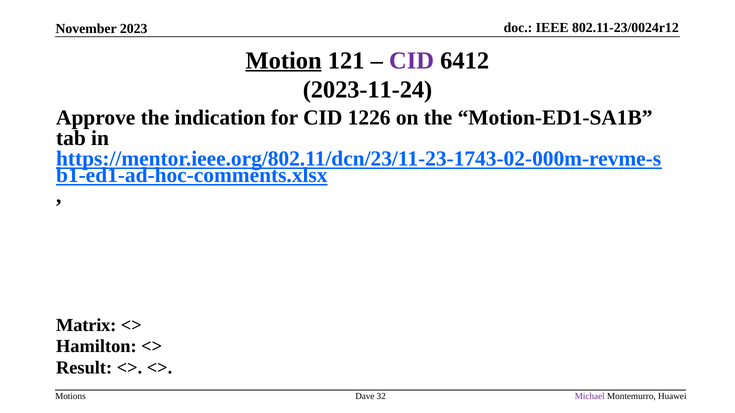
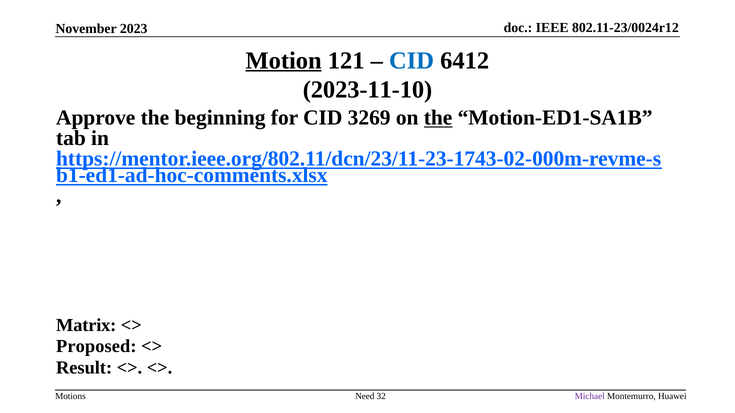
CID colour: purple -> blue (412, 60)
2023-11-24: 2023-11-24 -> 2023-11-10 (368, 90)
indication: indication -> beginning (220, 118)
1226: 1226 -> 3269 (369, 118)
the underline: none -> present (438, 118)
Hamilton: Hamilton -> Proposed (96, 347)
Dave: Dave -> Need (365, 397)
